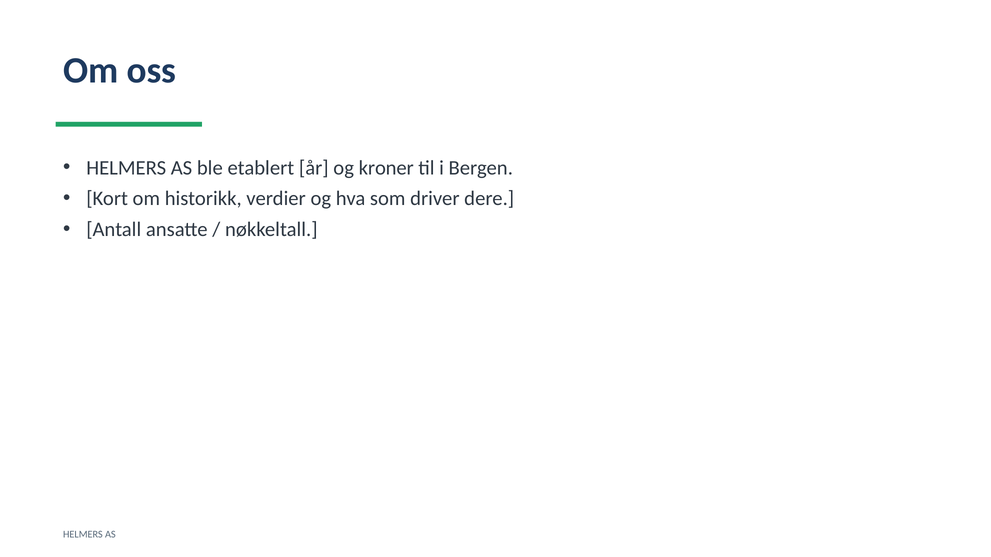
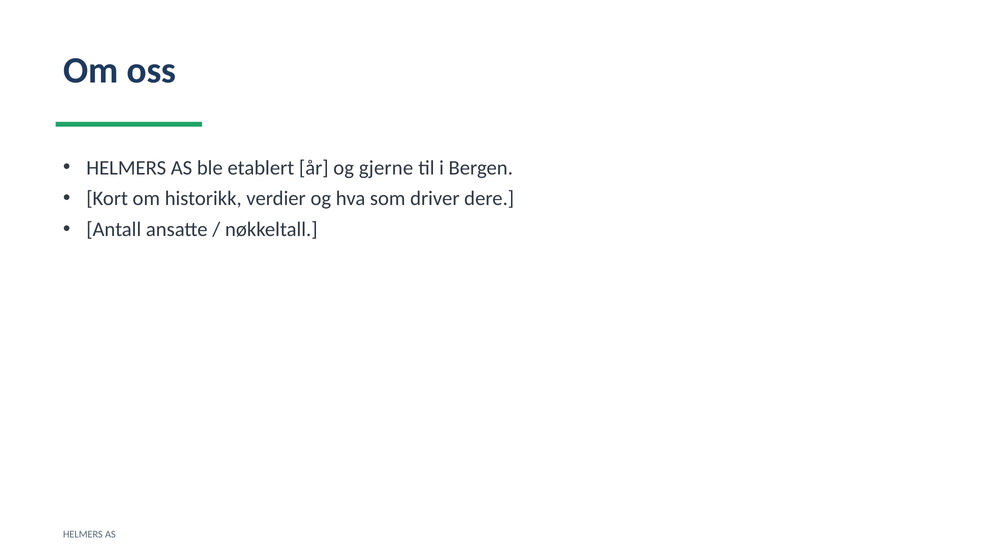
kroner: kroner -> gjerne (386, 168)
